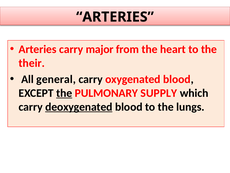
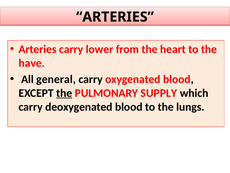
major: major -> lower (100, 49)
their: their -> have (32, 63)
deoxygenated underline: present -> none (79, 107)
